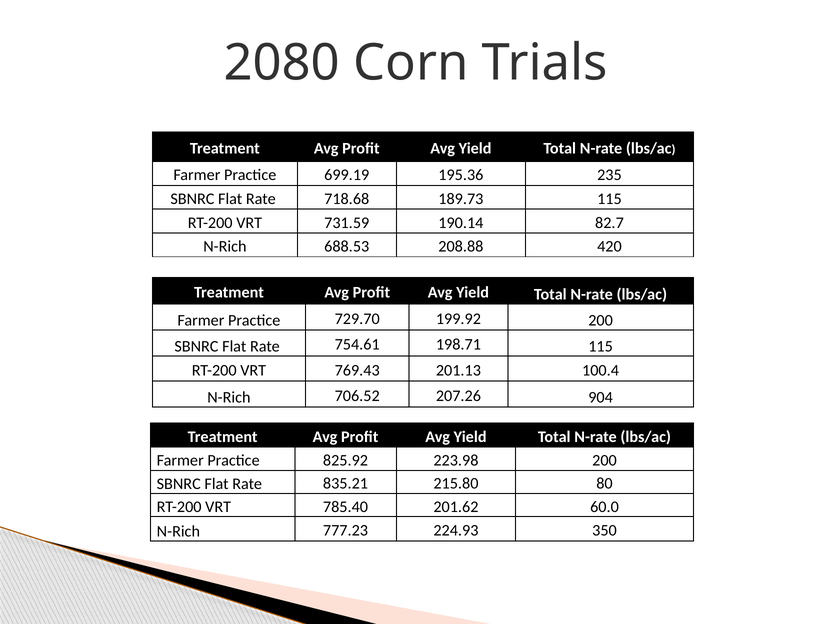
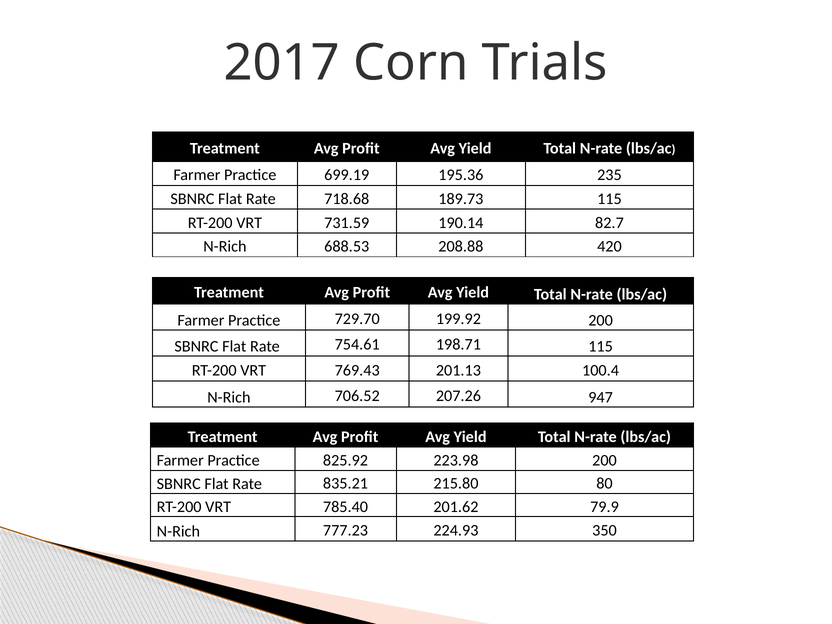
2080: 2080 -> 2017 (282, 63)
904: 904 -> 947 (601, 397)
60.0: 60.0 -> 79.9 (604, 507)
